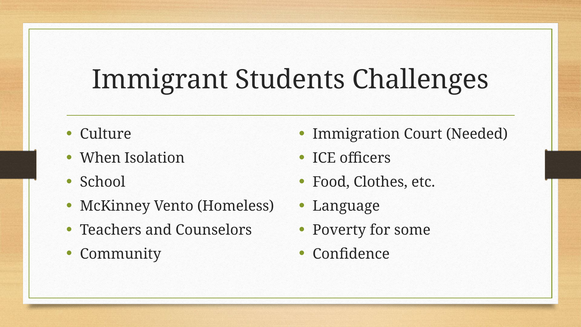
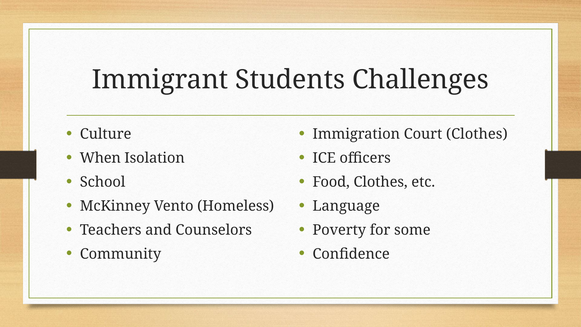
Court Needed: Needed -> Clothes (477, 134)
